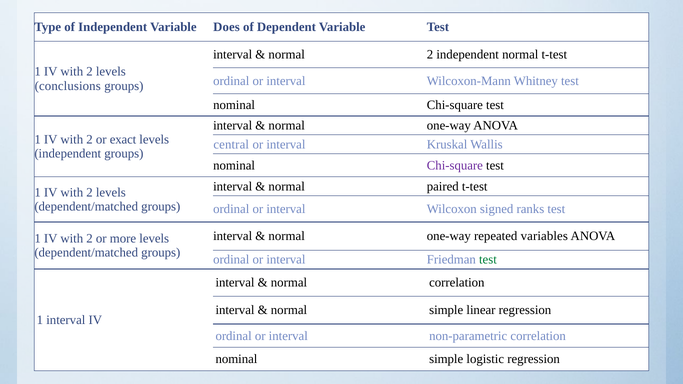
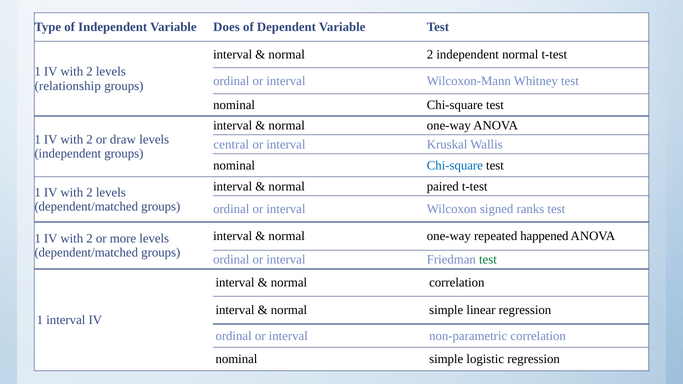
conclusions: conclusions -> relationship (68, 86)
exact: exact -> draw (123, 140)
Chi-square colour: purple -> blue (455, 166)
variables: variables -> happened (544, 236)
